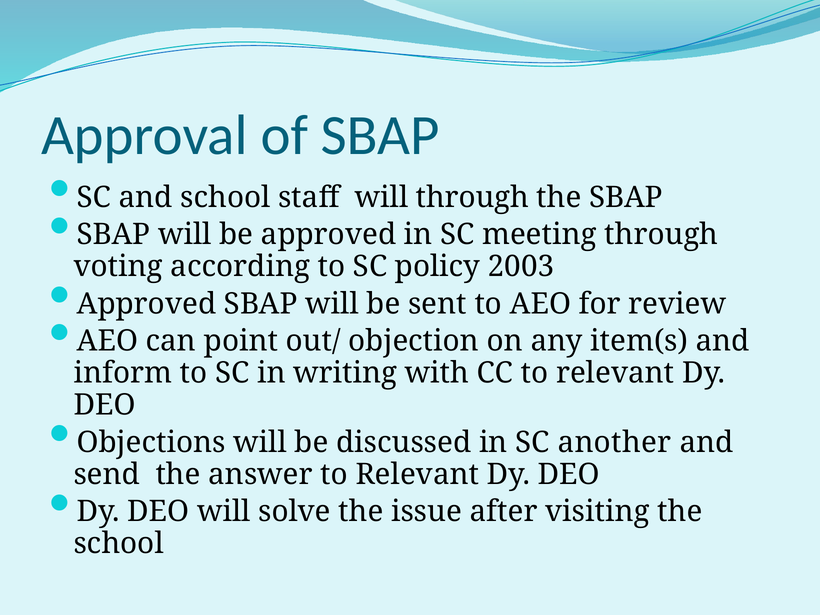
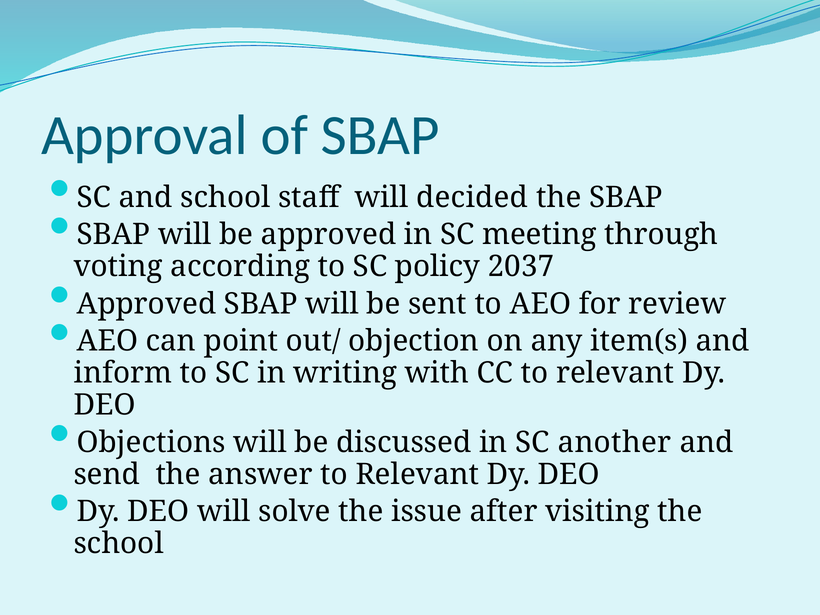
will through: through -> decided (472, 197)
2003: 2003 -> 2037 (521, 267)
